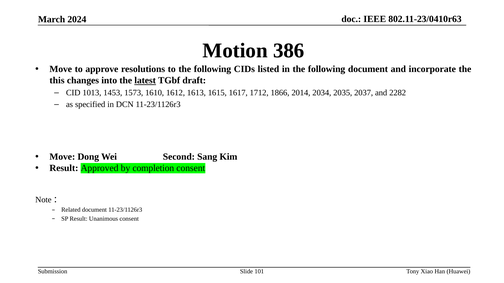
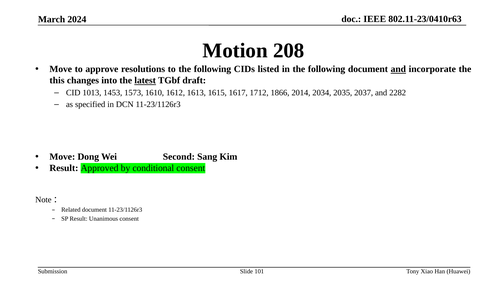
386: 386 -> 208 (289, 51)
and underline: none -> present (398, 69)
completion: completion -> conditional (153, 168)
